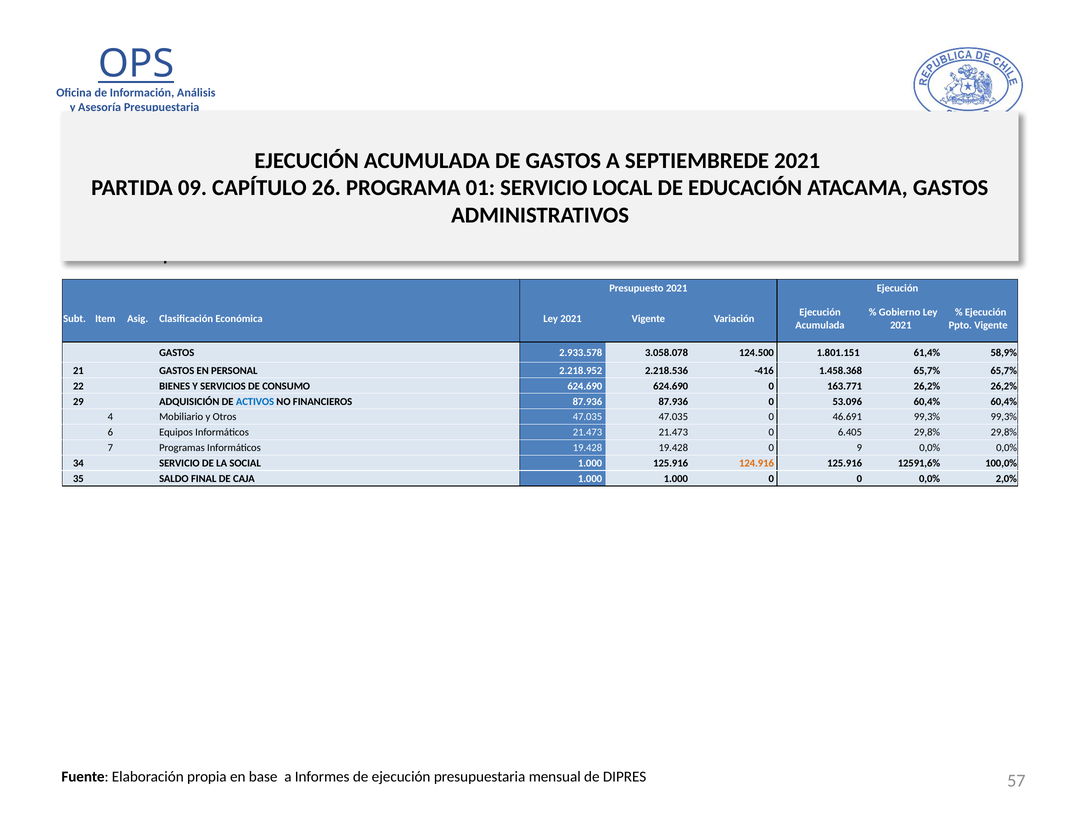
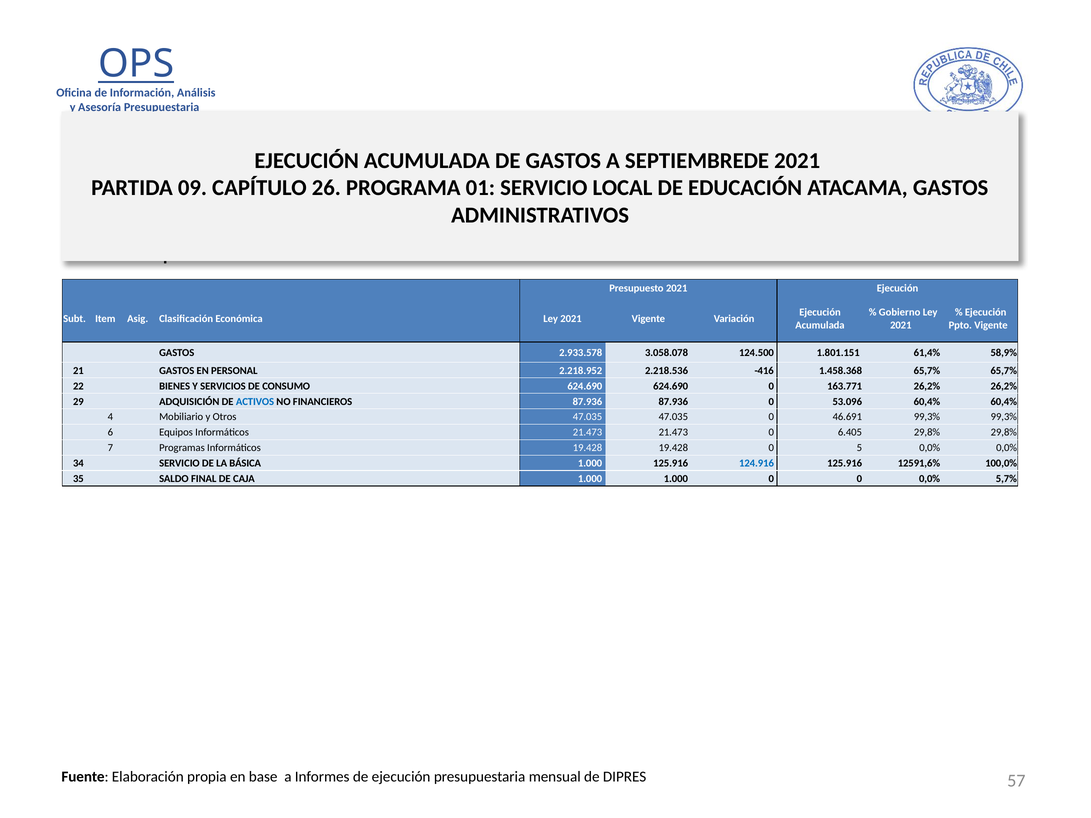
9: 9 -> 5 (859, 448)
SOCIAL: SOCIAL -> BÁSICA (245, 463)
124.916 colour: orange -> blue (756, 463)
2,0%: 2,0% -> 5,7% (1006, 479)
